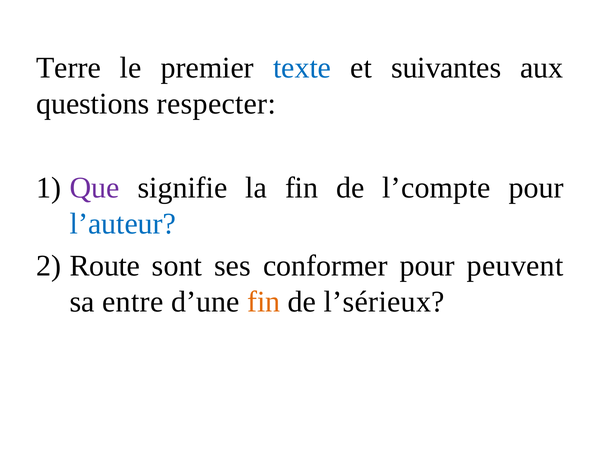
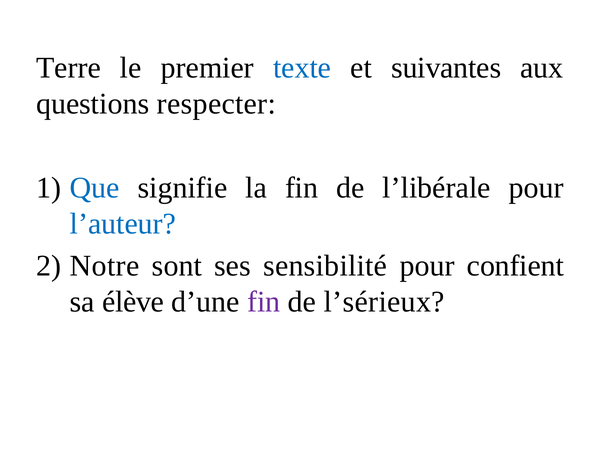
Que colour: purple -> blue (95, 188)
l’compte: l’compte -> l’libérale (437, 188)
Route: Route -> Notre (105, 266)
conformer: conformer -> sensibilité (325, 266)
peuvent: peuvent -> confient (515, 266)
entre: entre -> élève (133, 302)
fin colour: orange -> purple (264, 302)
